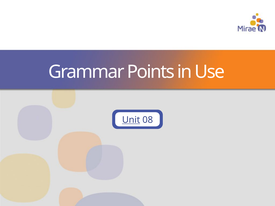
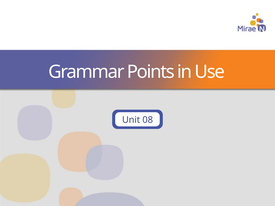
Unit underline: present -> none (131, 120)
